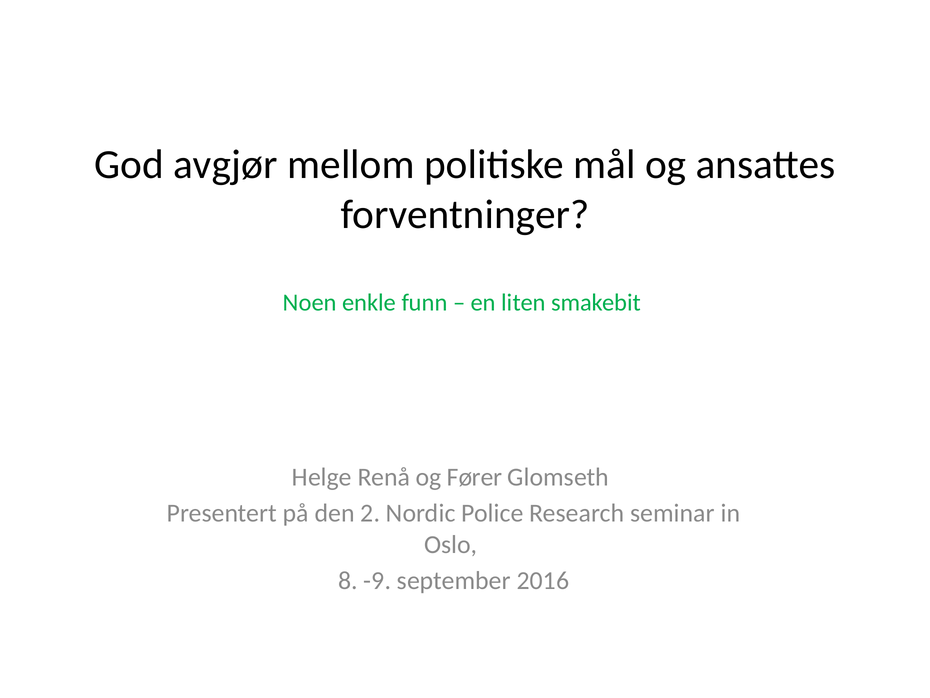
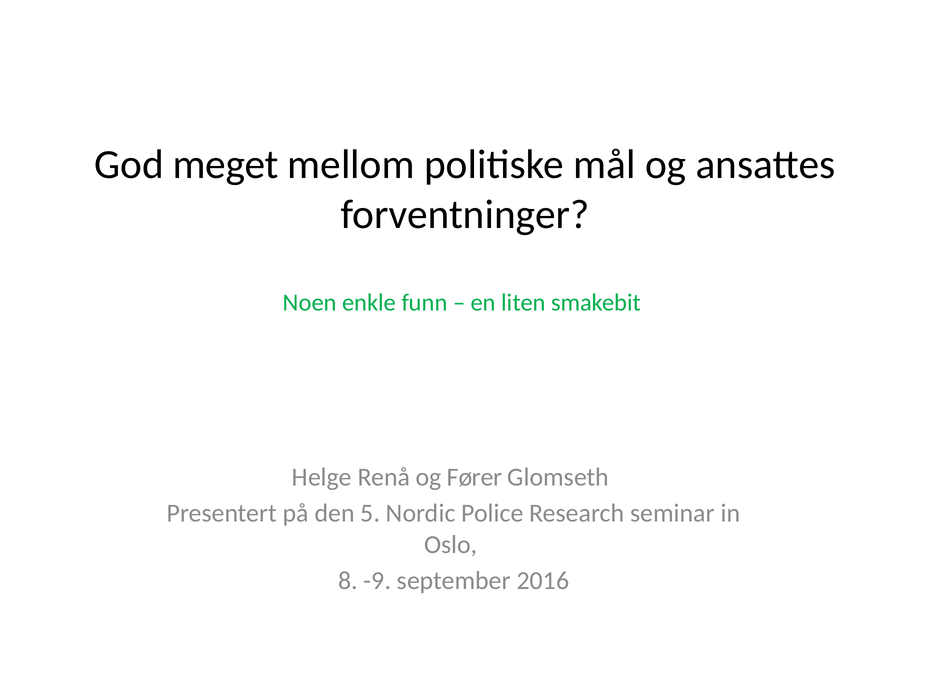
avgjør: avgjør -> meget (226, 165)
2: 2 -> 5 (370, 513)
